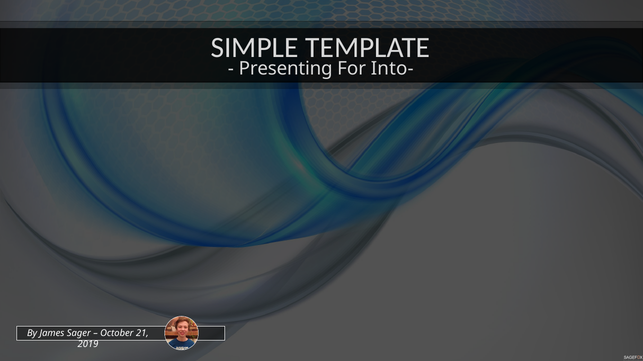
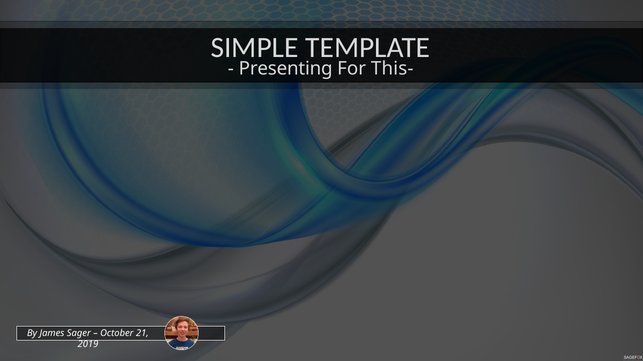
Into-: Into- -> This- (392, 69)
